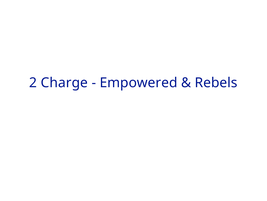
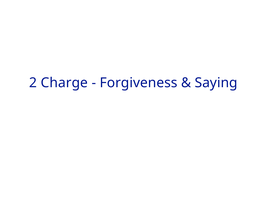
Empowered: Empowered -> Forgiveness (139, 83)
Rebels: Rebels -> Saying (216, 83)
